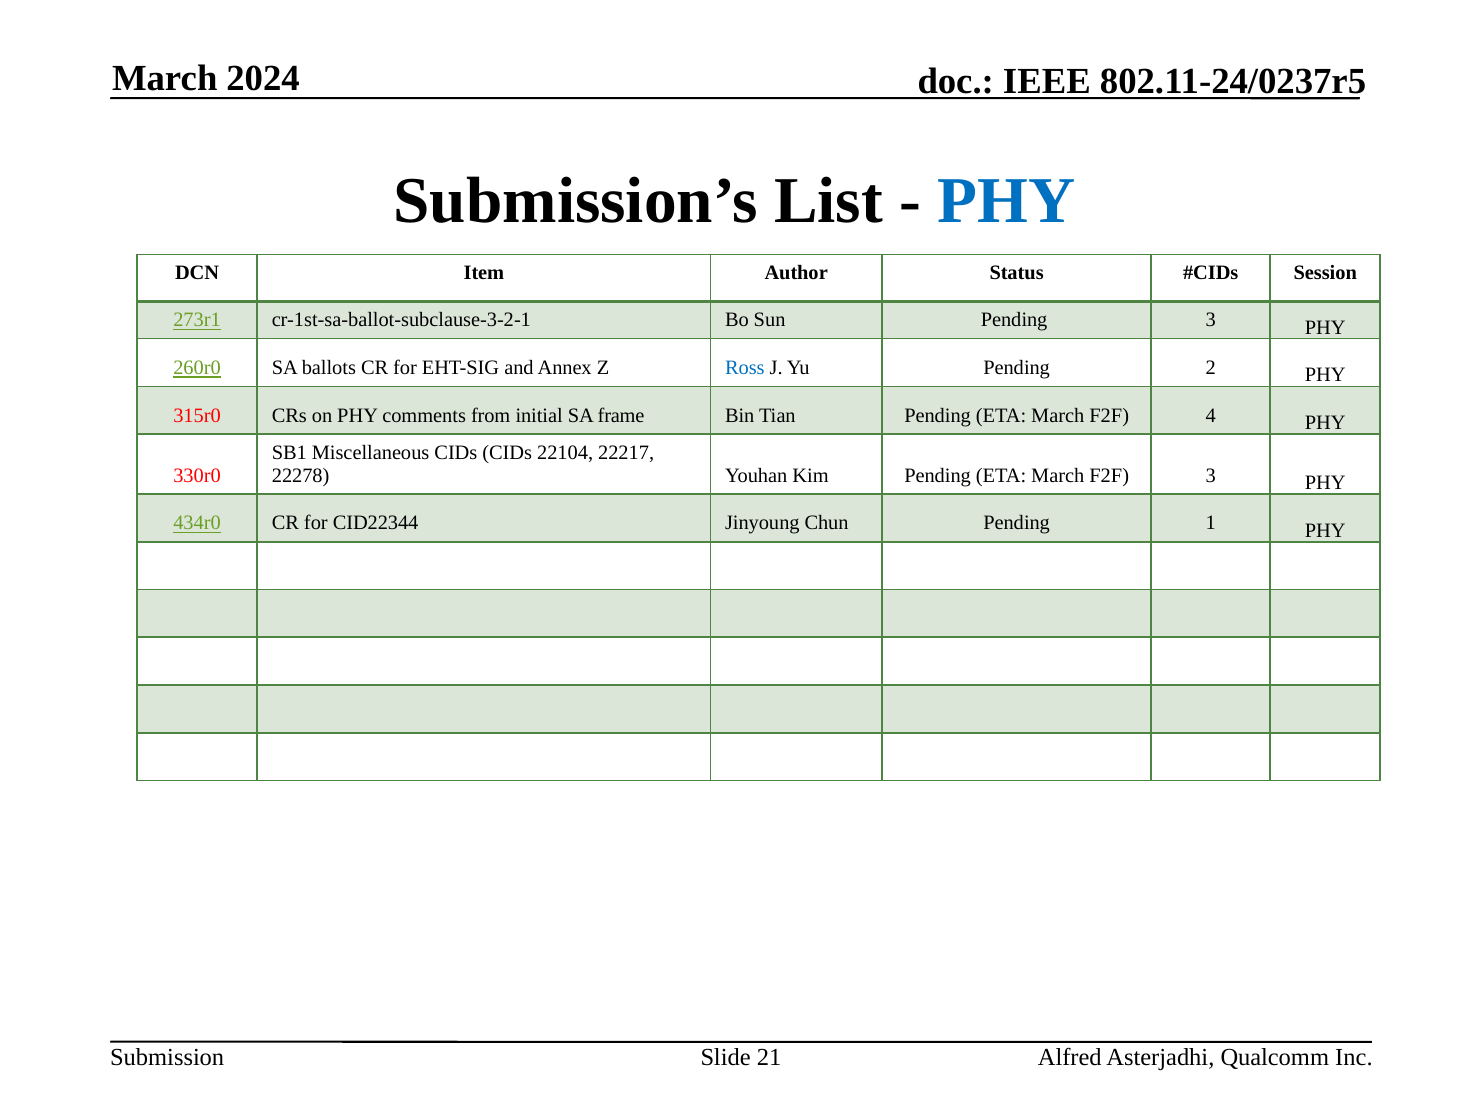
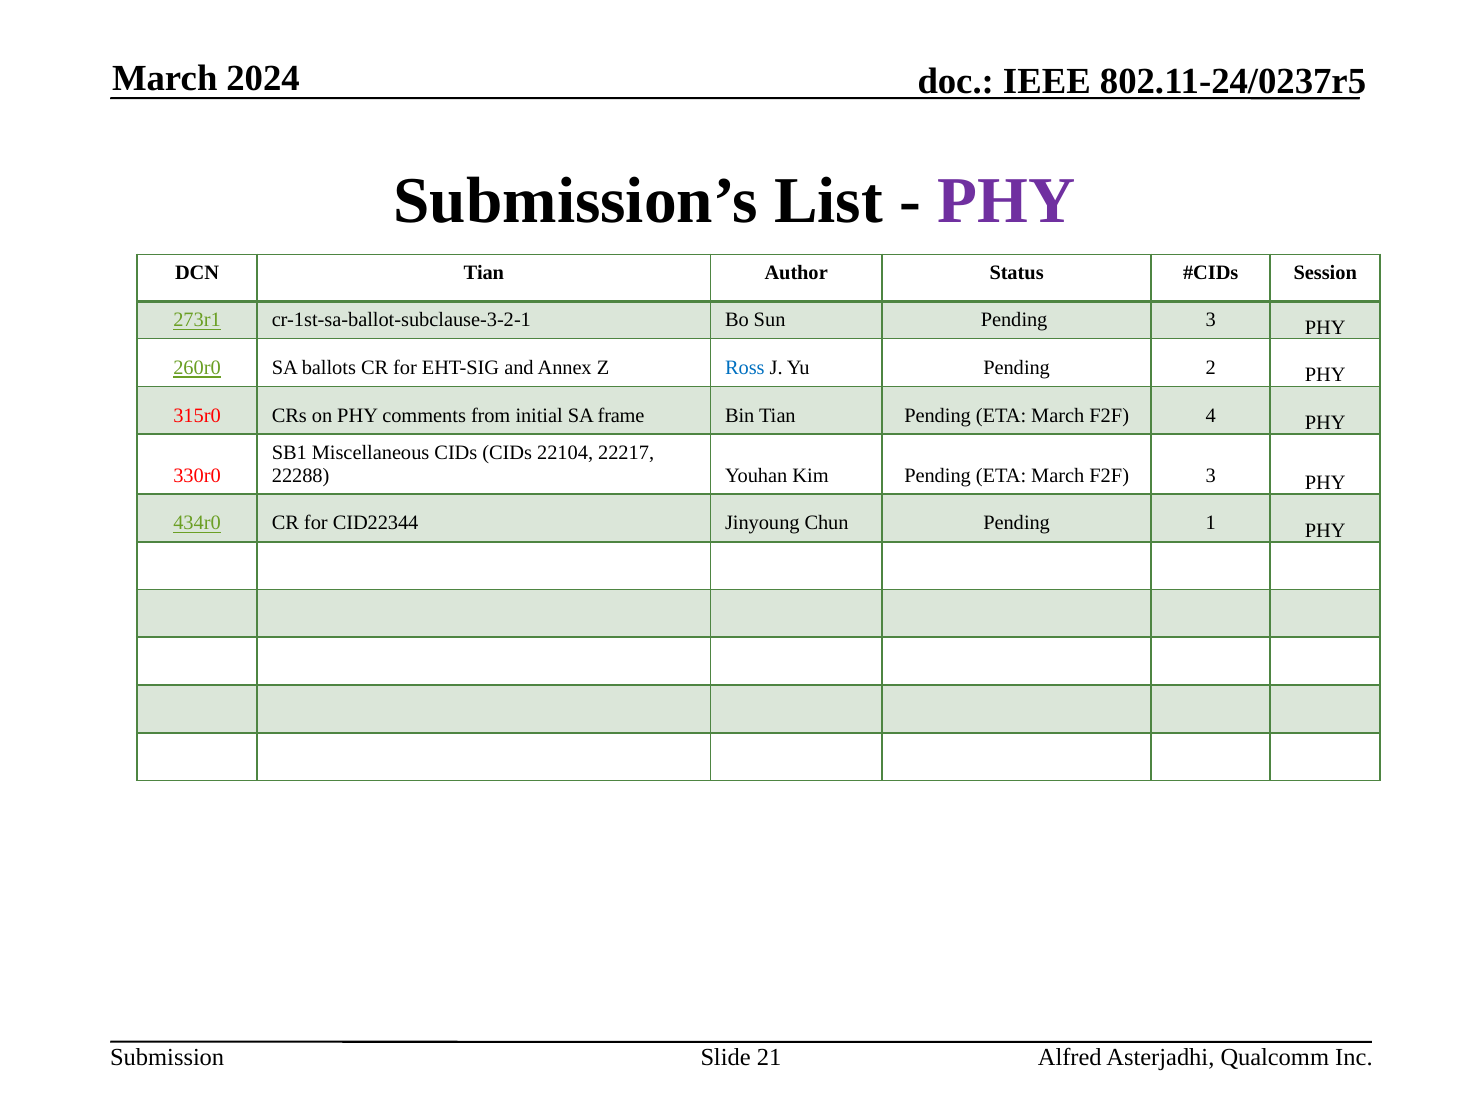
PHY colour: blue -> purple (1006, 200)
DCN Item: Item -> Tian (484, 273)
22278: 22278 -> 22288 (301, 475)
